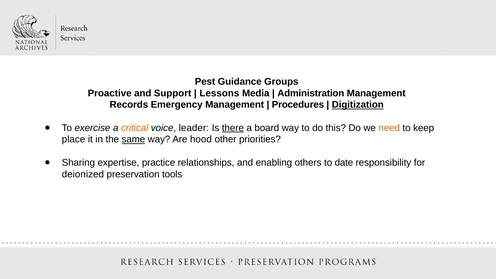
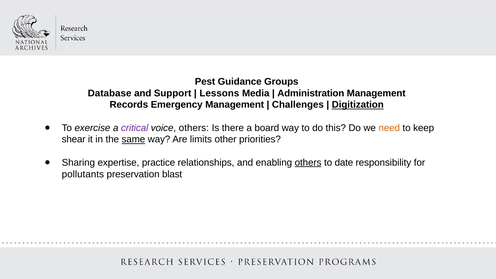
Proactive: Proactive -> Database (110, 93)
Procedures: Procedures -> Challenges (298, 105)
critical colour: orange -> purple (135, 128)
voice leader: leader -> others (194, 128)
there underline: present -> none (233, 128)
place: place -> shear (74, 139)
hood: hood -> limits (201, 139)
others underline: none -> present (308, 163)
deionized: deionized -> pollutants (83, 174)
tools: tools -> blast (172, 174)
